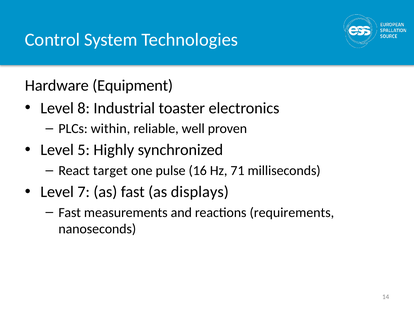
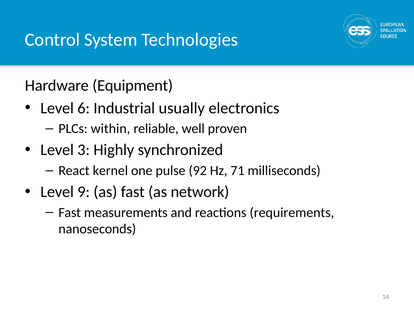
8: 8 -> 6 (84, 108)
toaster: toaster -> usually (182, 108)
5: 5 -> 3 (84, 150)
target: target -> kernel (110, 170)
16: 16 -> 92 (198, 170)
7: 7 -> 9 (84, 192)
displays: displays -> network (200, 192)
